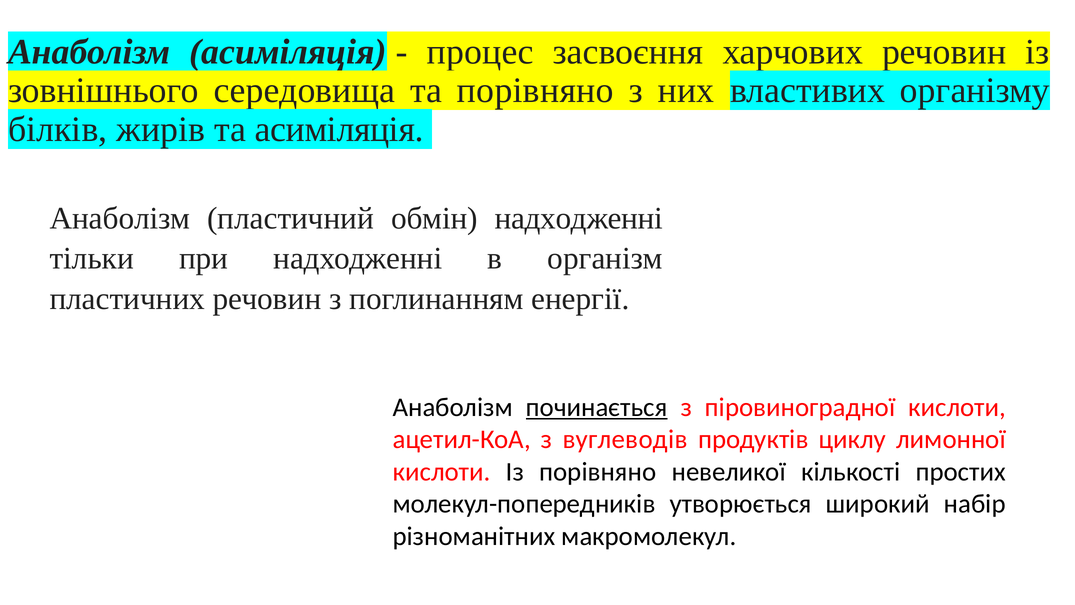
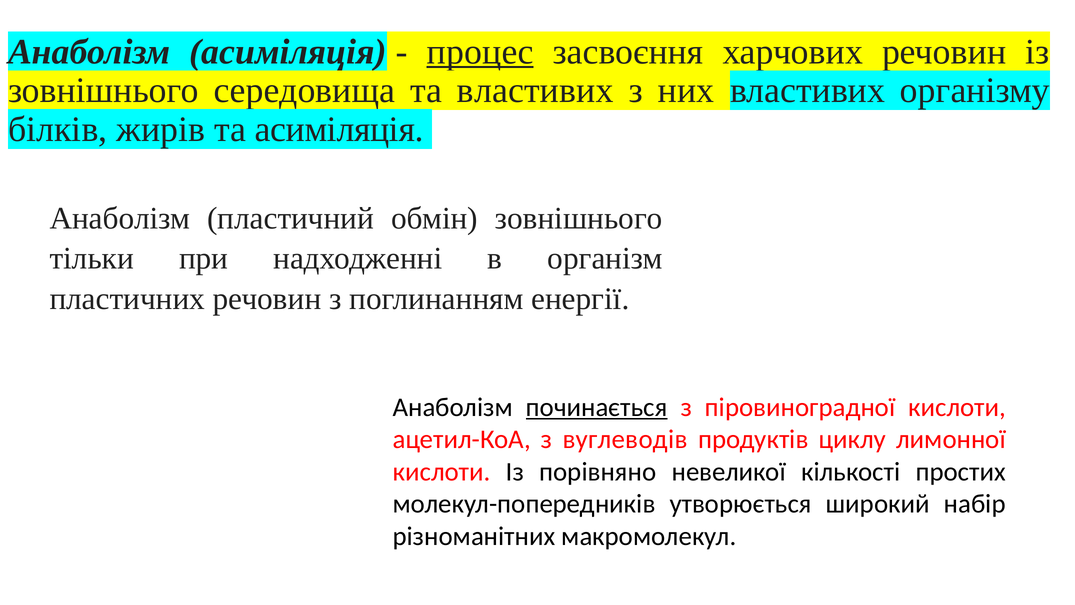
процес underline: none -> present (480, 52)
та порівняно: порівняно -> властивих (535, 90)
обмін надходженні: надходженні -> зовнішнього (579, 218)
